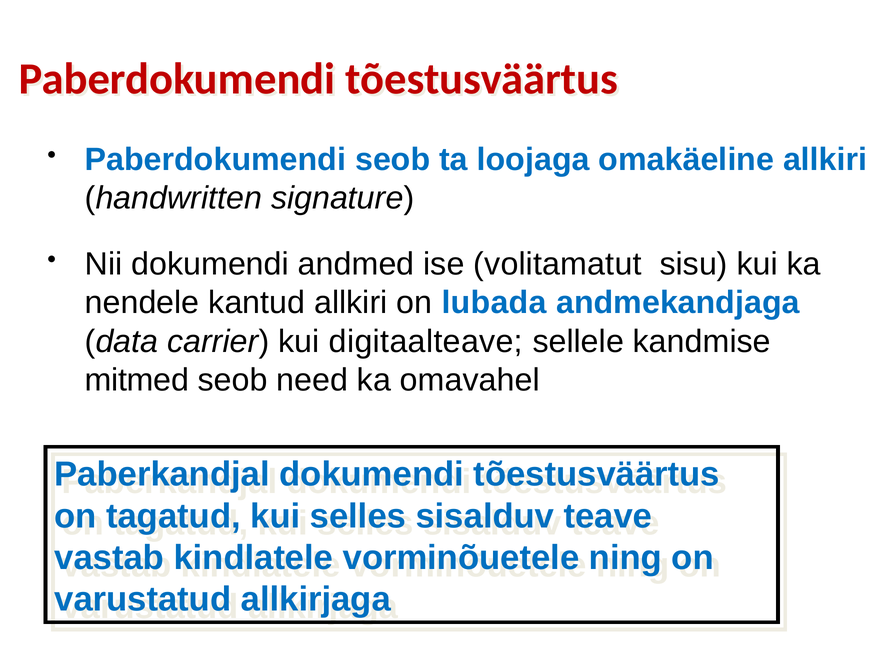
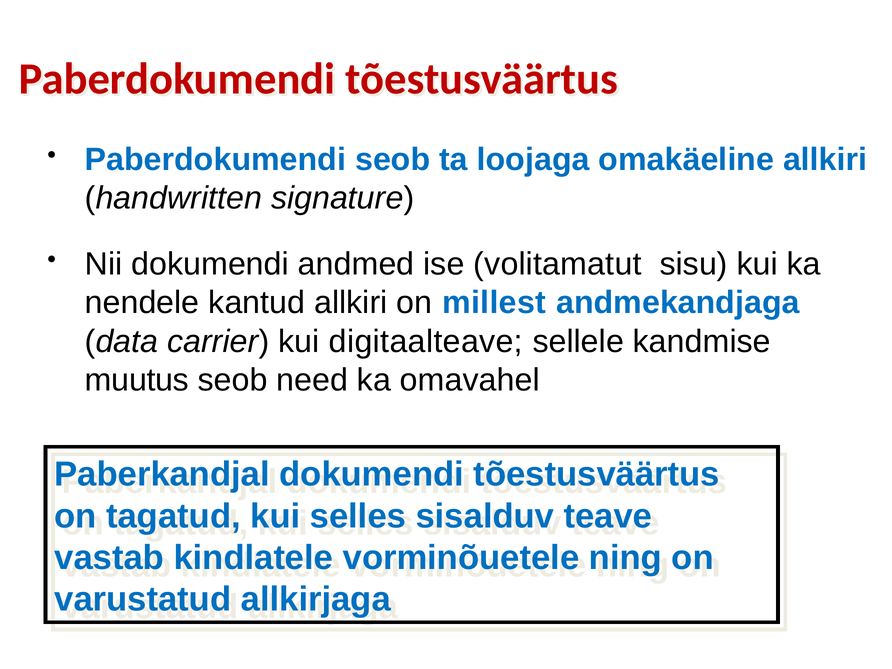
lubada: lubada -> millest (494, 303)
mitmed: mitmed -> muutus (137, 380)
